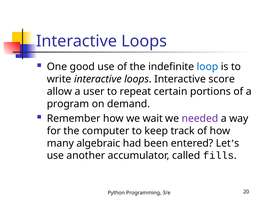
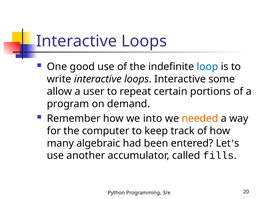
score: score -> some (222, 79)
wait: wait -> into (153, 118)
needed colour: purple -> orange (200, 118)
